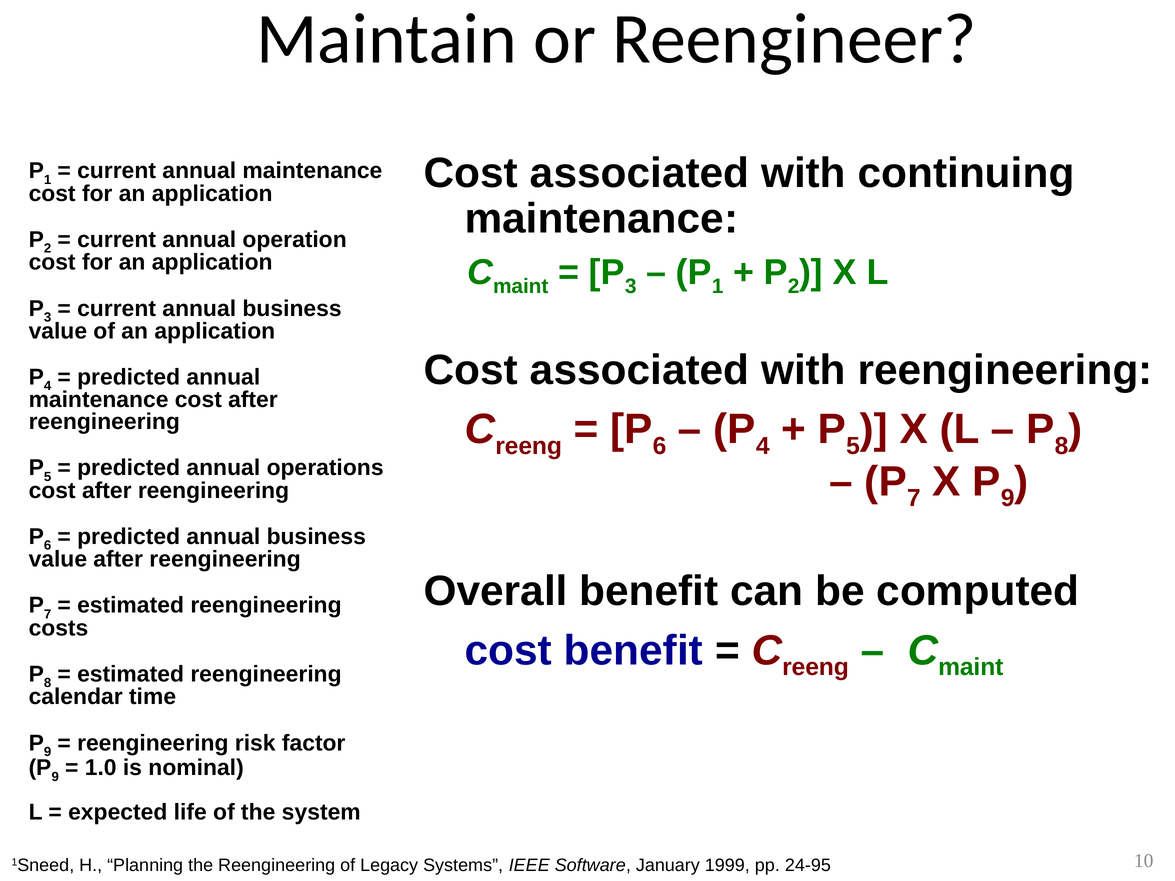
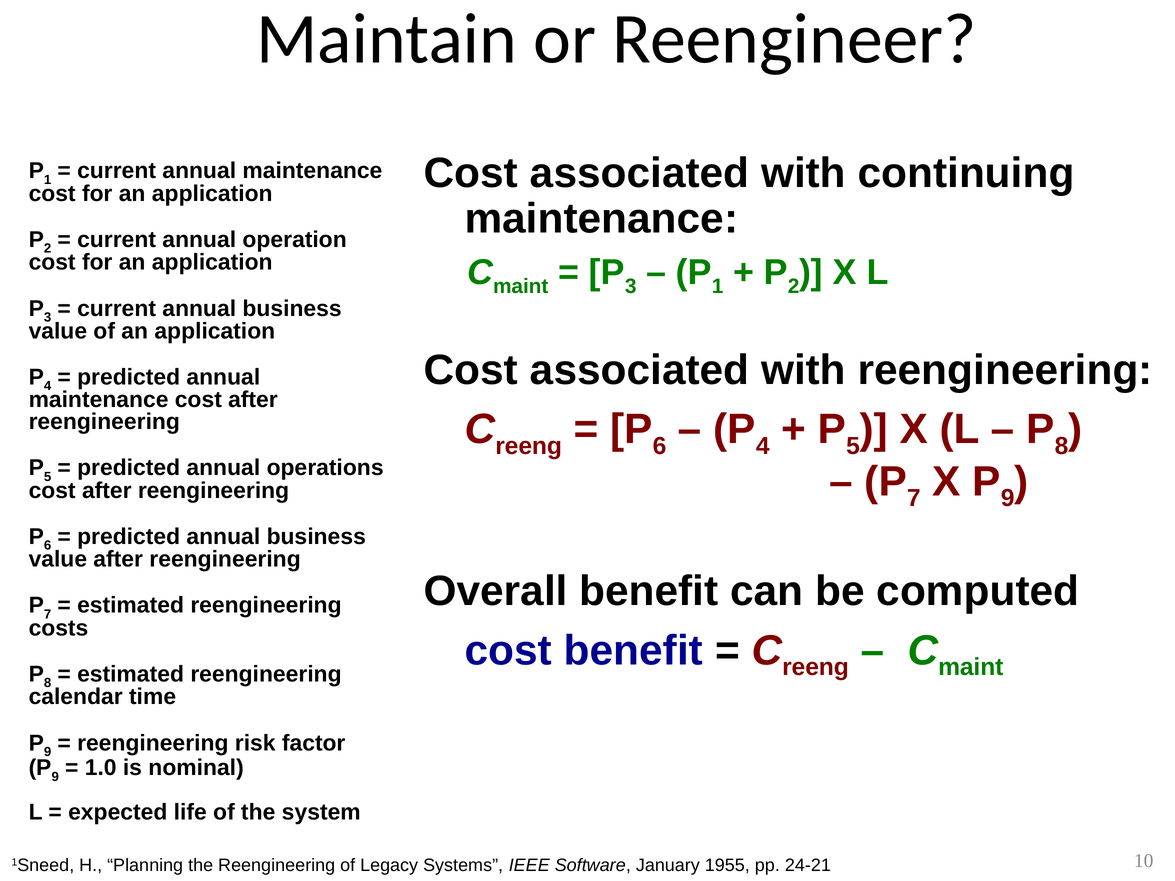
1999: 1999 -> 1955 (727, 866)
24-95: 24-95 -> 24-21 (808, 866)
